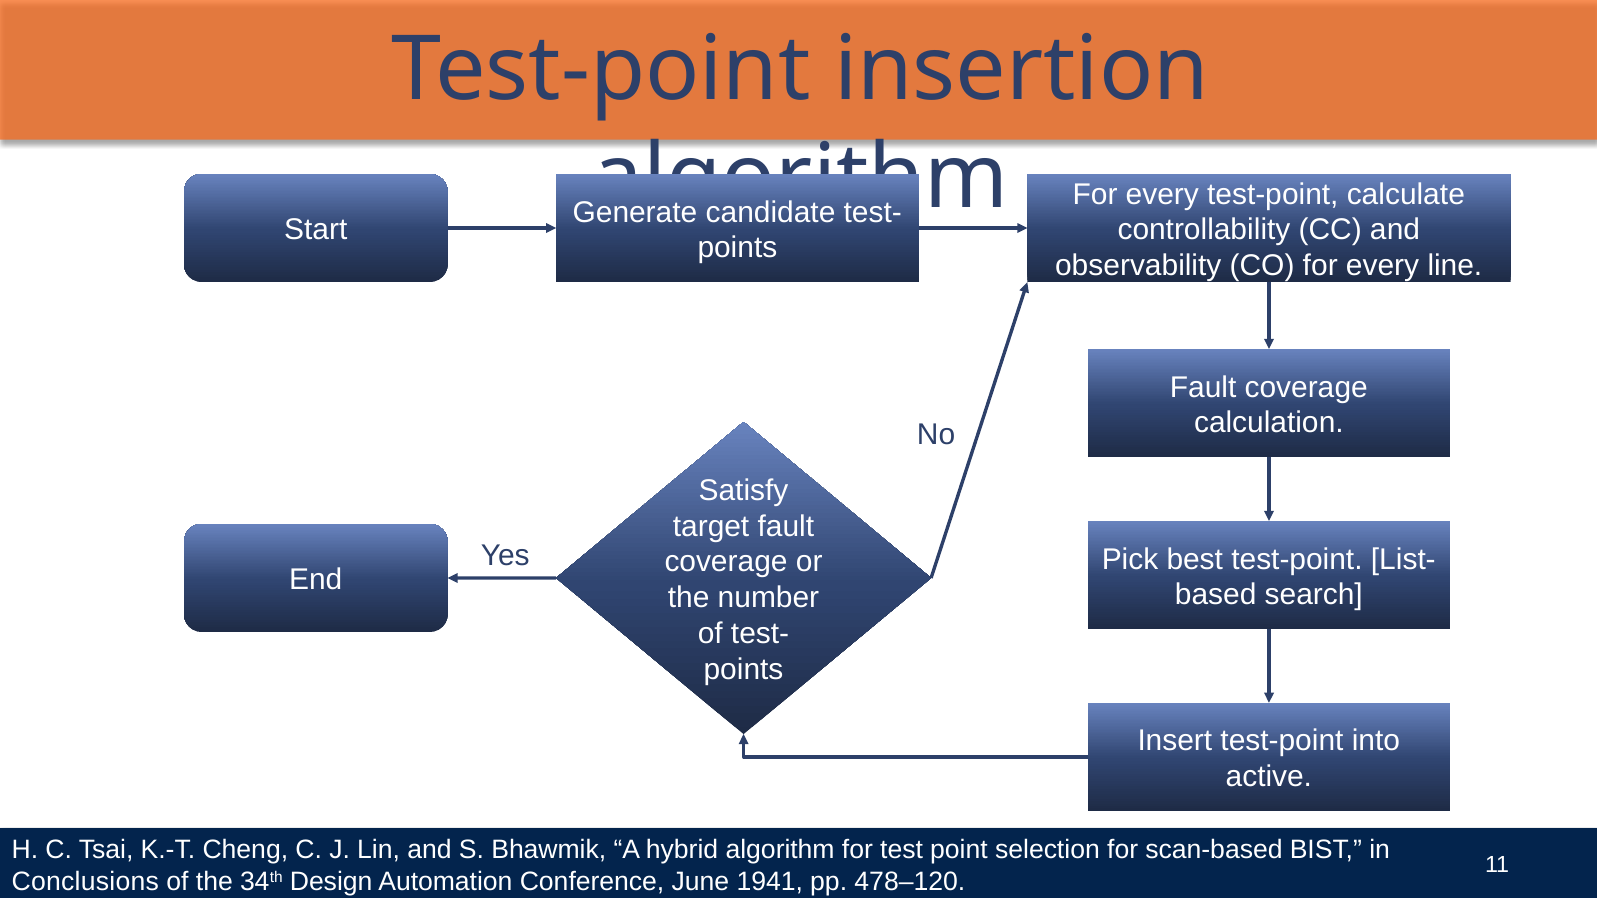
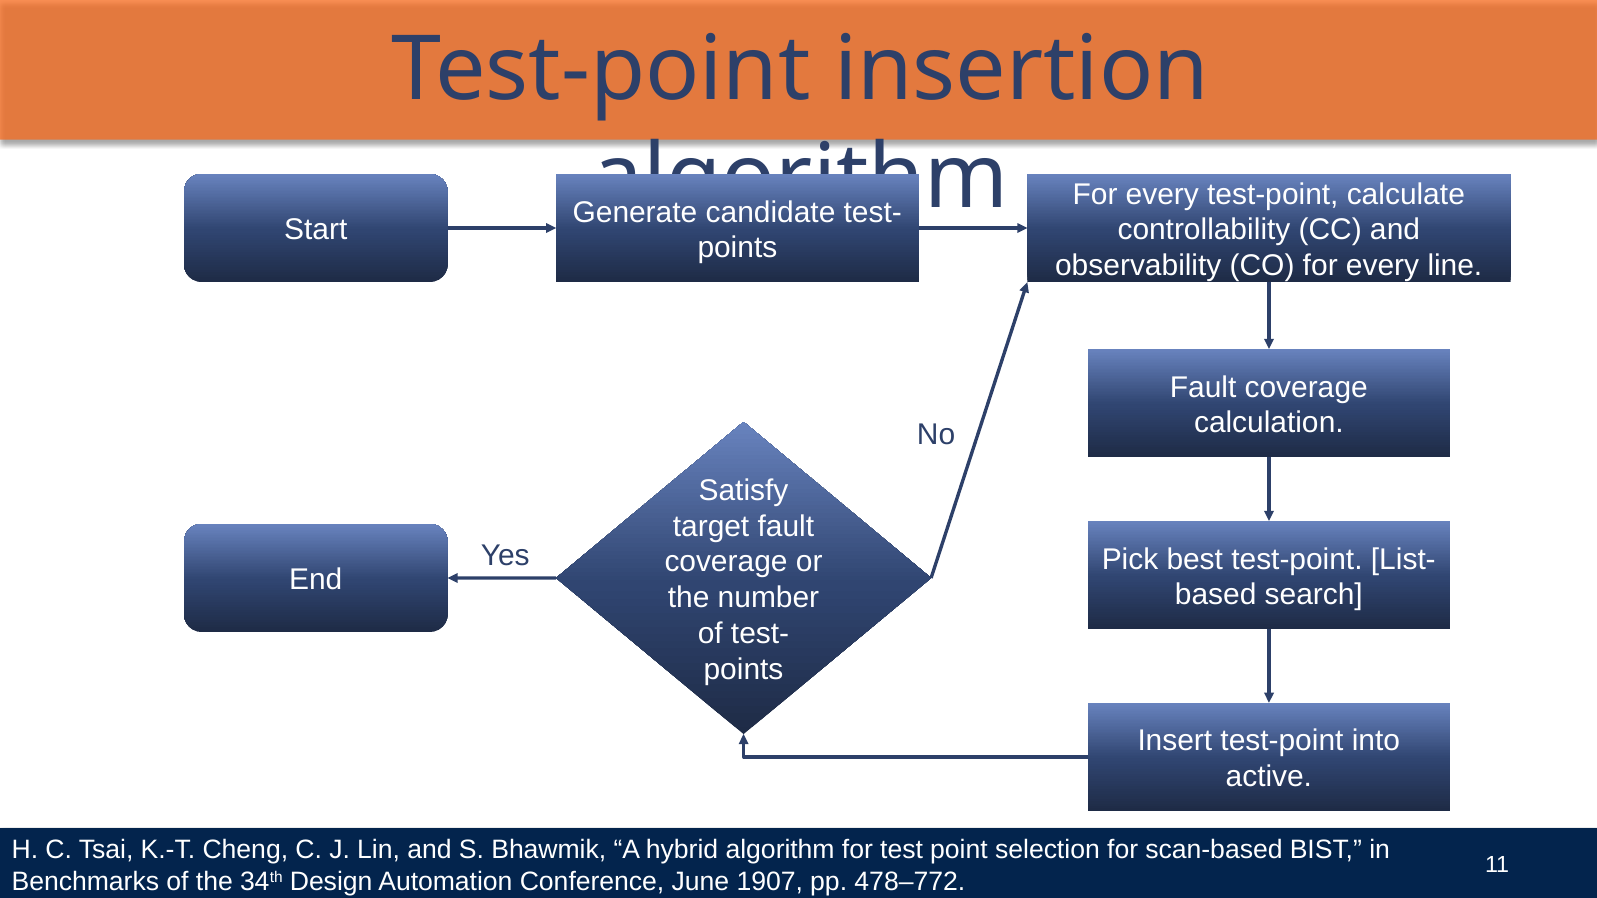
Conclusions: Conclusions -> Benchmarks (85, 882)
1941: 1941 -> 1907 (770, 882)
478–120: 478–120 -> 478–772 (910, 882)
